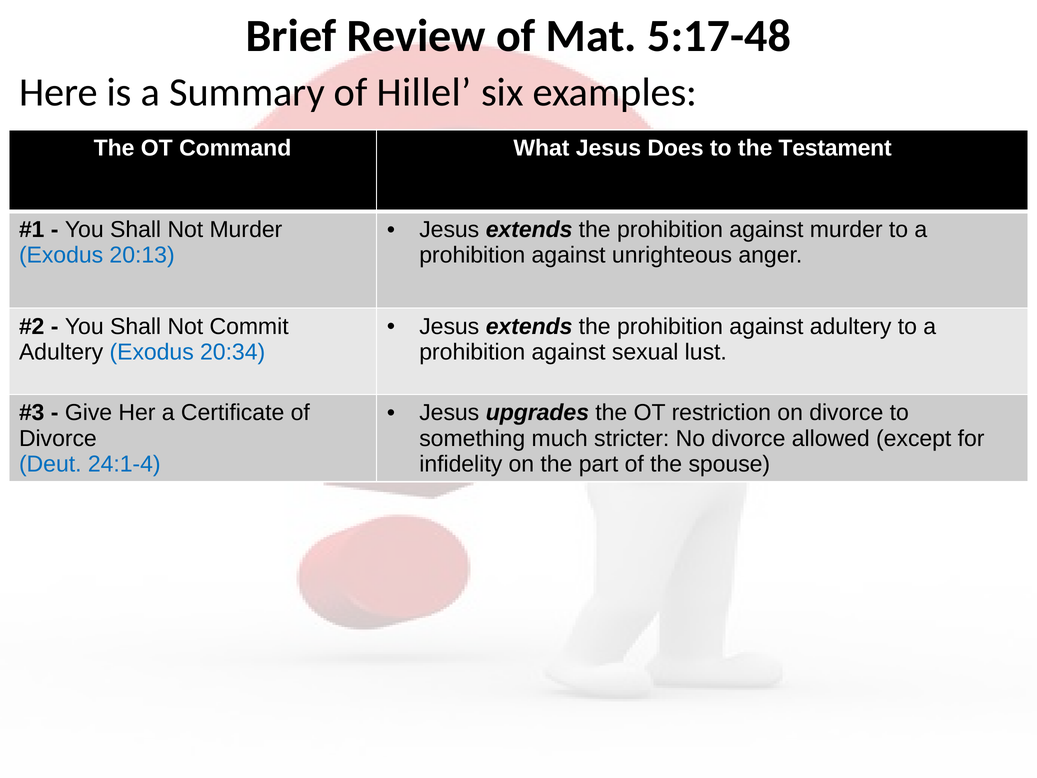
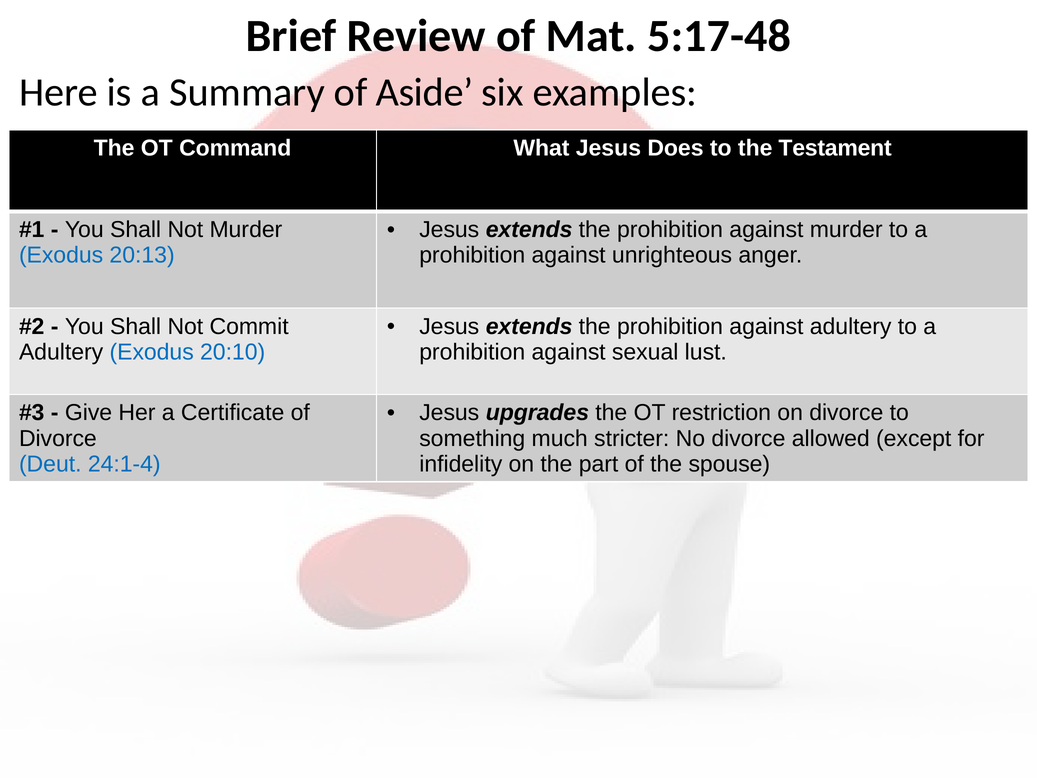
Hillel: Hillel -> Aside (425, 93)
20:34: 20:34 -> 20:10 (233, 352)
